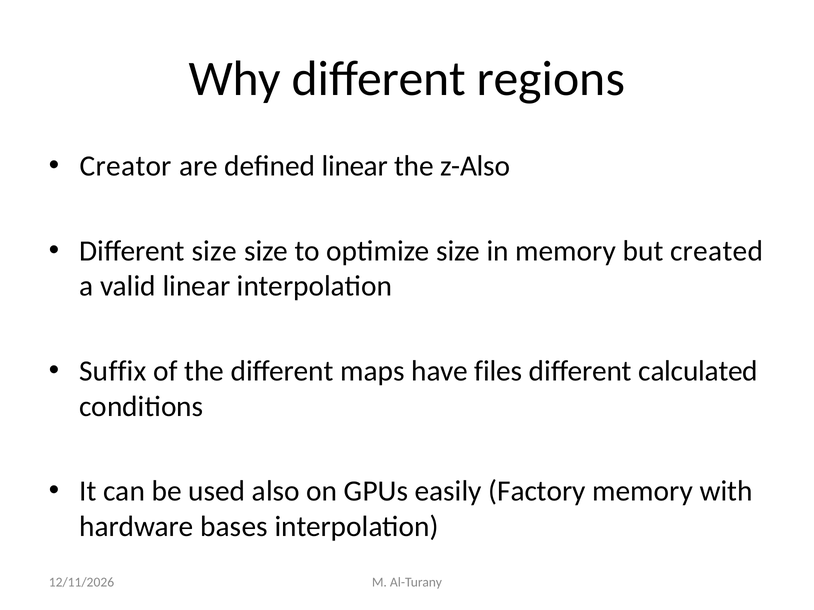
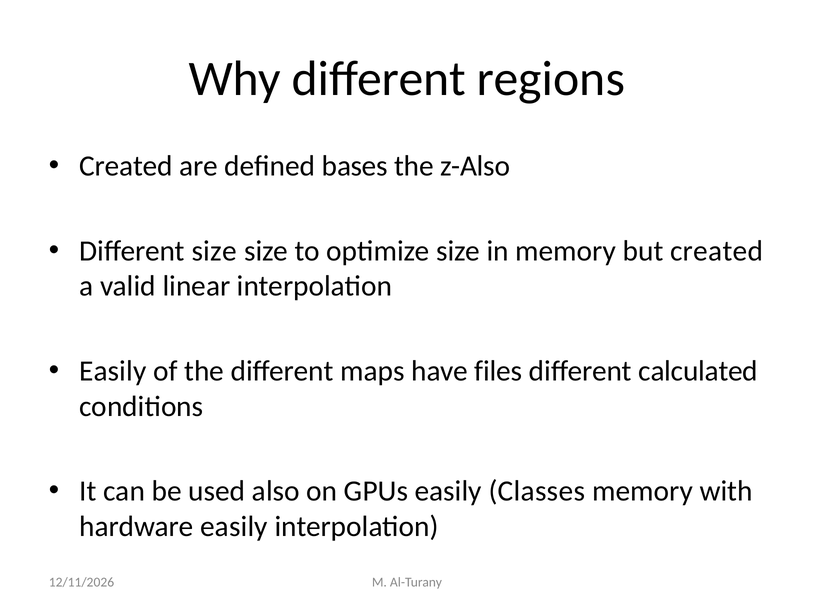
Creator: Creator -> Created (126, 166)
defined linear: linear -> bases (355, 166)
Suffix: Suffix -> Easily (113, 371)
Factory: Factory -> Classes (537, 492)
hardware bases: bases -> easily (234, 527)
